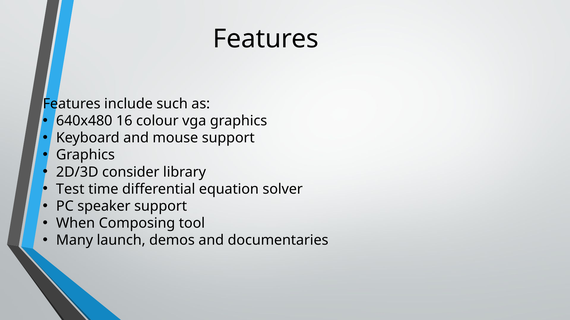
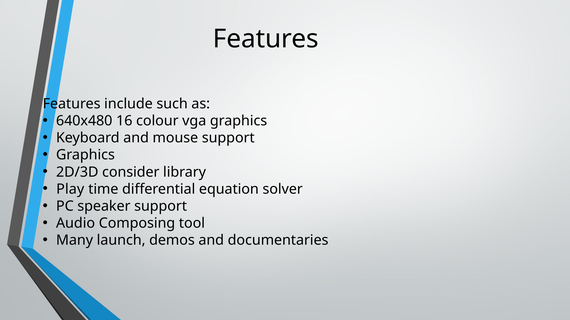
Test: Test -> Play (70, 189)
When: When -> Audio (76, 224)
